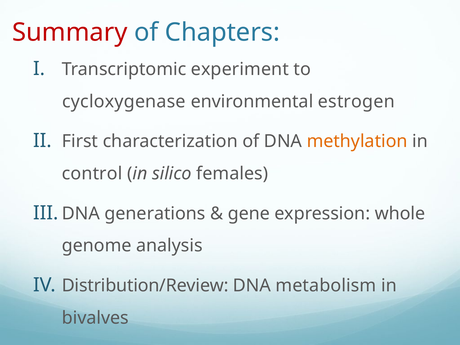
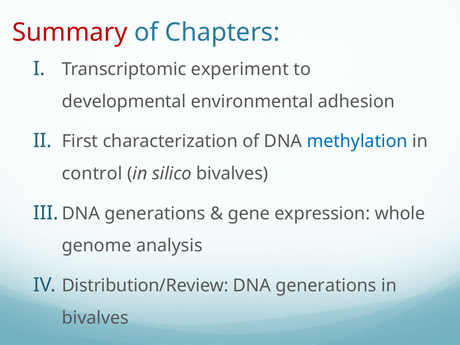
cycloxygenase: cycloxygenase -> developmental (124, 101)
estrogen: estrogen -> adhesion (356, 101)
methylation colour: orange -> blue (357, 141)
silico females: females -> bivalves (232, 174)
DNA metabolism: metabolism -> generations (326, 286)
